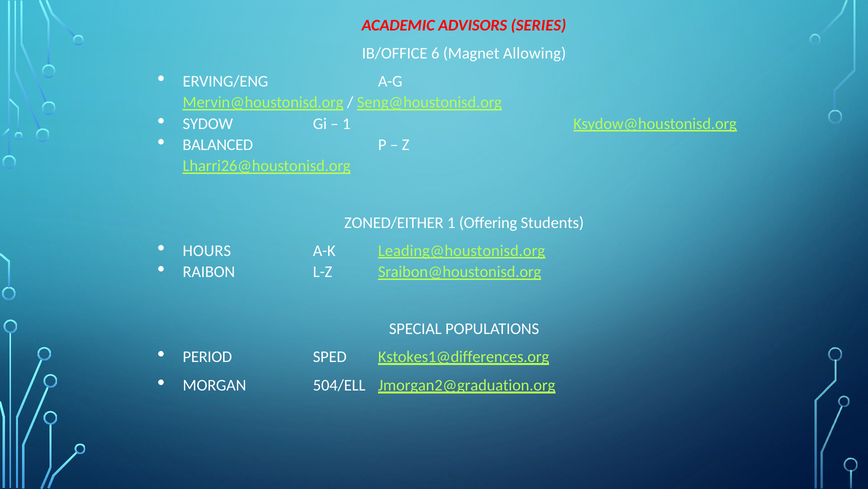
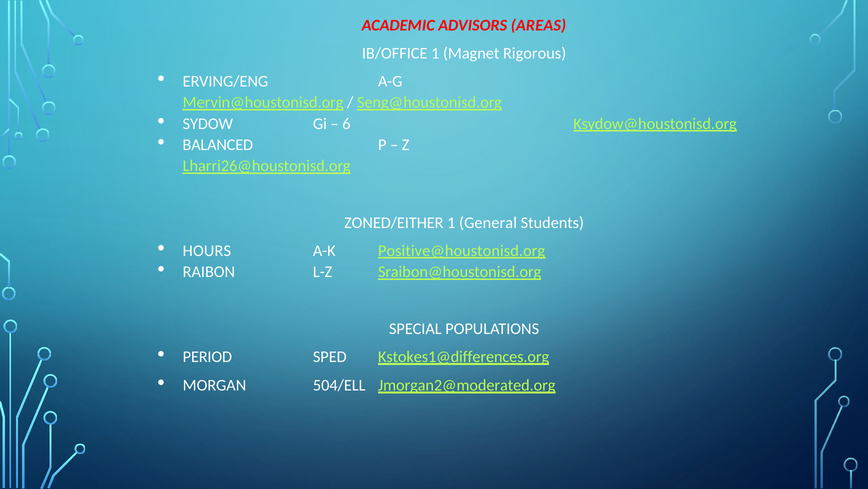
SERIES: SERIES -> AREAS (538, 25)
IB/OFFICE 6: 6 -> 1 (435, 53)
Allowing: Allowing -> Rigorous (535, 53)
1: 1 -> 6 (346, 124)
Offering: Offering -> General (488, 222)
Leading@houstonisd.org: Leading@houstonisd.org -> Positive@houstonisd.org (462, 250)
Jmorgan2@graduation.org: Jmorgan2@graduation.org -> Jmorgan2@moderated.org (467, 385)
